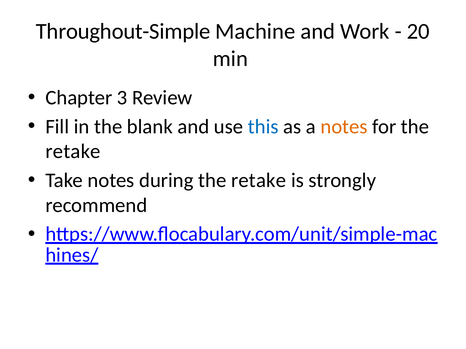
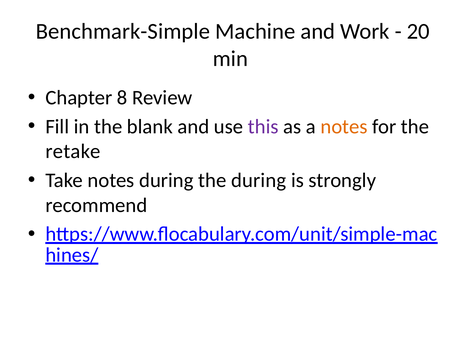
Throughout-Simple: Throughout-Simple -> Benchmark-Simple (123, 31)
3: 3 -> 8 (122, 98)
this colour: blue -> purple (263, 127)
during the retake: retake -> during (259, 181)
